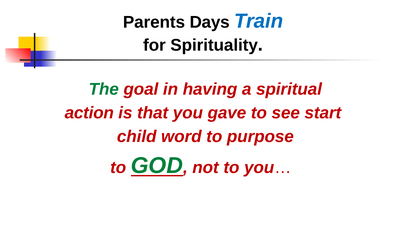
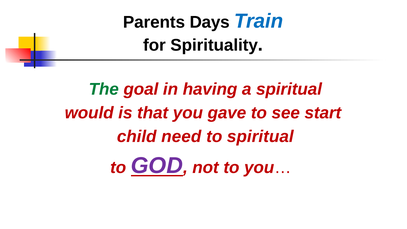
action: action -> would (89, 113)
word: word -> need (181, 137)
to purpose: purpose -> spiritual (260, 137)
GOD colour: green -> purple (157, 166)
